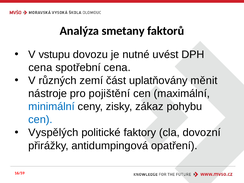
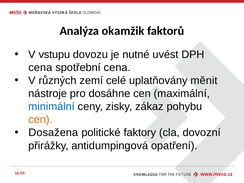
smetany: smetany -> okamžik (123, 31)
část: část -> celé (116, 81)
pojištění: pojištění -> dosáhne (109, 94)
cen colour: blue -> orange (40, 120)
Vyspělých: Vyspělých -> Dosažena (53, 133)
